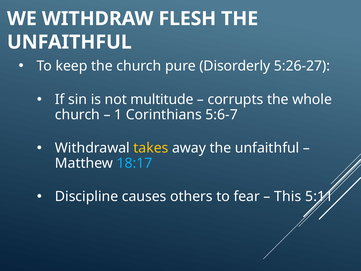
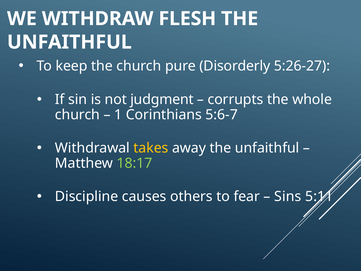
multitude: multitude -> judgment (162, 99)
18:17 colour: light blue -> light green (134, 163)
This: This -> Sins (288, 196)
